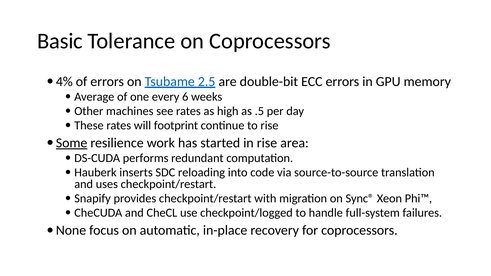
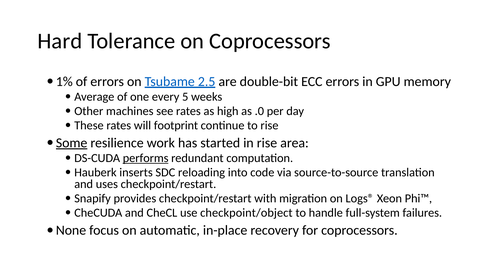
Basic: Basic -> Hard (60, 41)
4%: 4% -> 1% (64, 82)
6: 6 -> 5 (185, 97)
.5: .5 -> .0 (259, 111)
performs underline: none -> present (146, 158)
Sync®: Sync® -> Logs® (360, 199)
checkpoint/logged: checkpoint/logged -> checkpoint/object (246, 213)
